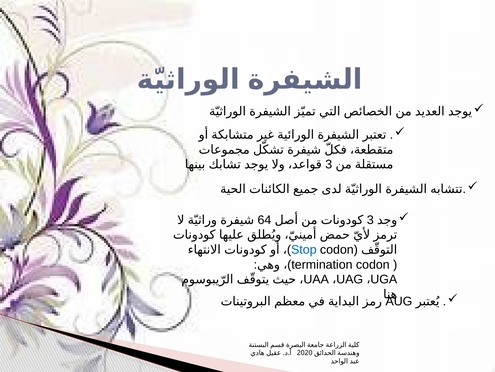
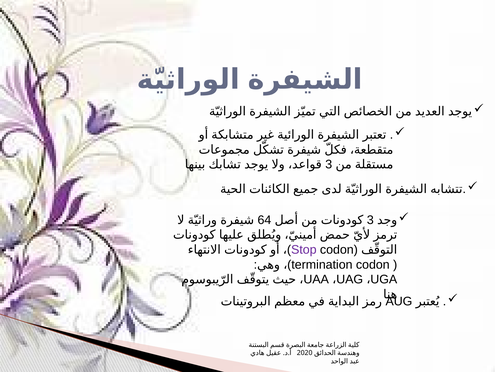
Stop colour: blue -> purple (304, 249)
